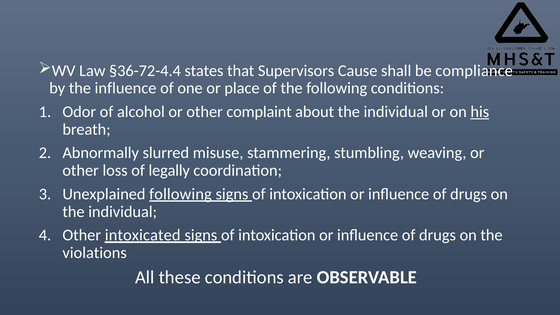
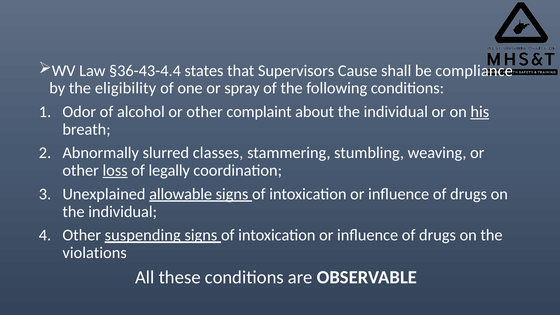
§36-72-4.4: §36-72-4.4 -> §36-43-4.4 (145, 71)
the influence: influence -> eligibility (126, 88)
place: place -> spray (242, 88)
misuse: misuse -> classes (218, 153)
loss underline: none -> present (115, 171)
Unexplained following: following -> allowable (181, 194)
intoxicated: intoxicated -> suspending (143, 235)
